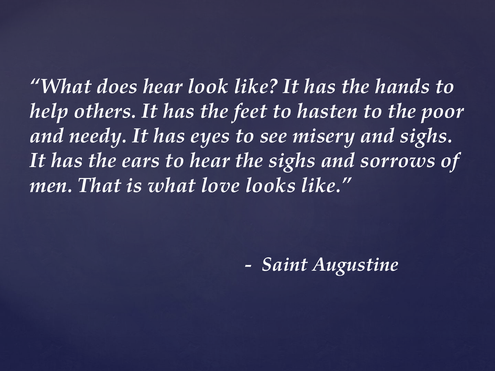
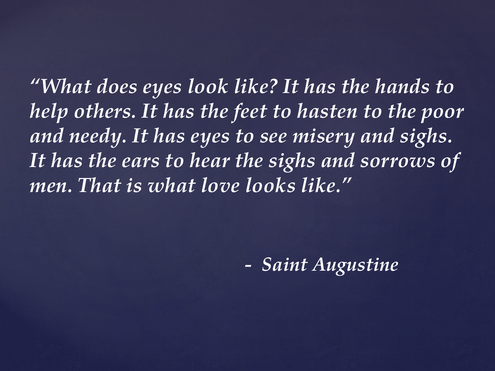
does hear: hear -> eyes (163, 86)
